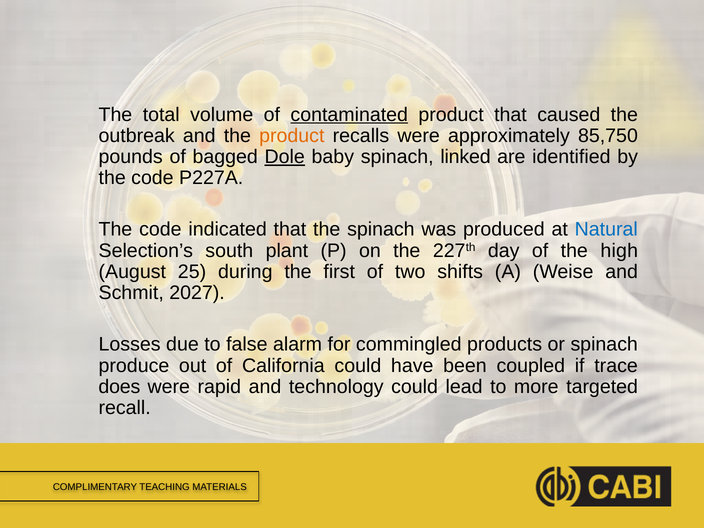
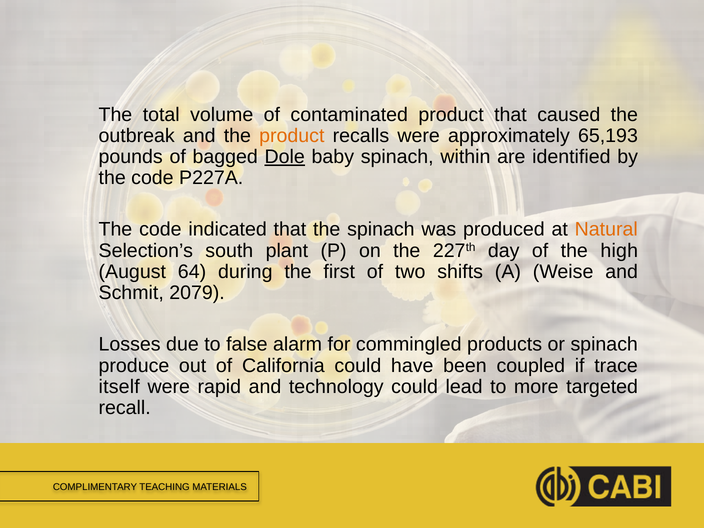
contaminated underline: present -> none (349, 115)
85,750: 85,750 -> 65,193 (608, 136)
linked: linked -> within (465, 157)
Natural colour: blue -> orange (606, 230)
25: 25 -> 64 (192, 272)
2027: 2027 -> 2079 (197, 293)
does: does -> itself (119, 387)
